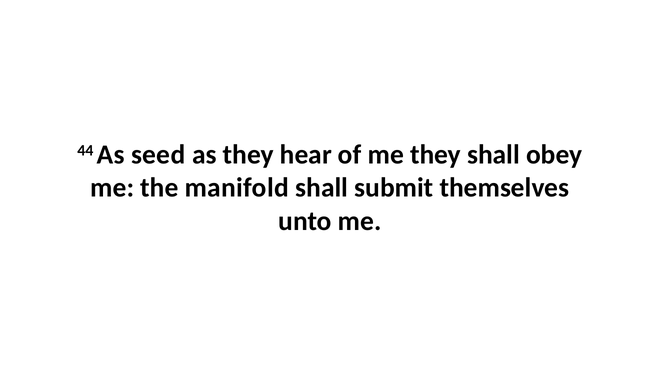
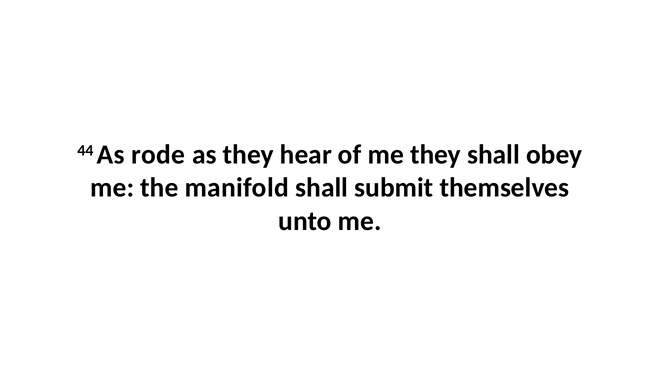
seed: seed -> rode (158, 155)
